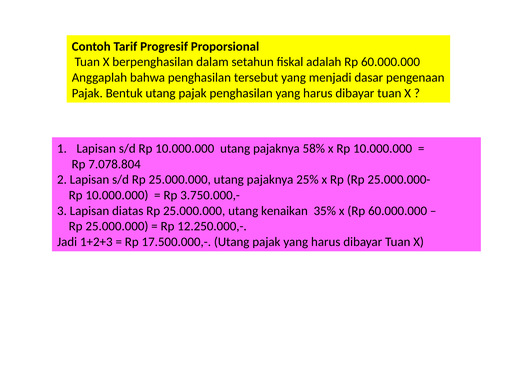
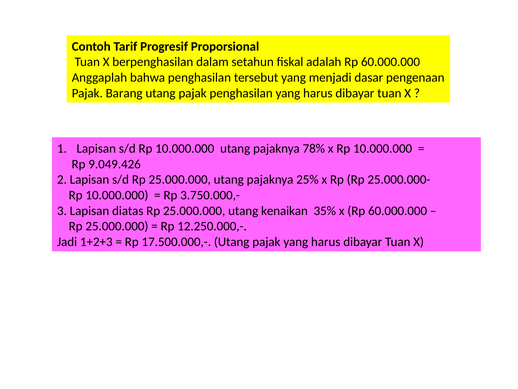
Bentuk: Bentuk -> Barang (124, 93)
58%: 58% -> 78% (314, 148)
7.078.804: 7.078.804 -> 9.049.426 (115, 164)
